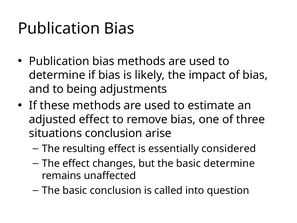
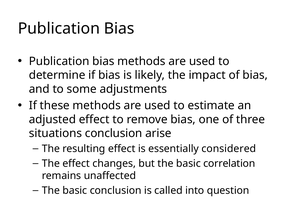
being: being -> some (82, 89)
basic determine: determine -> correlation (229, 163)
